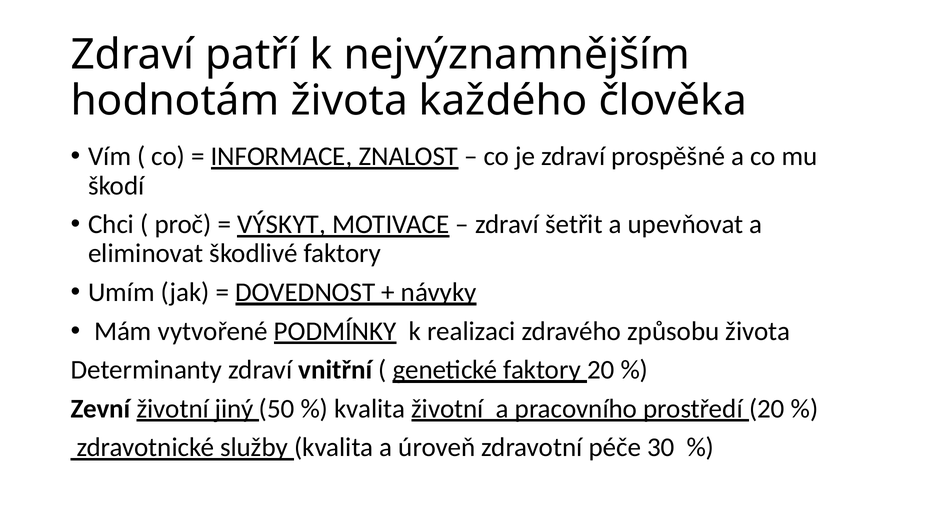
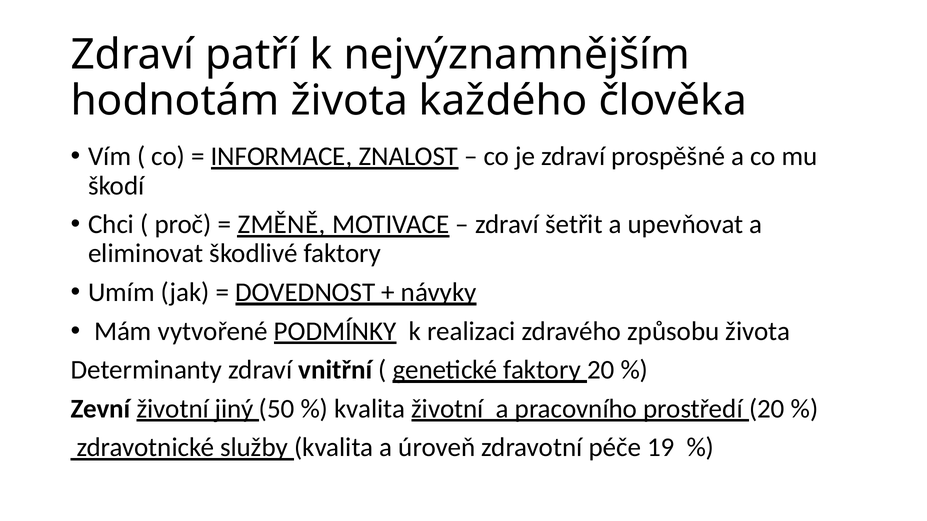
VÝSKYT: VÝSKYT -> ZMĚNĚ (281, 225)
30: 30 -> 19 (661, 448)
